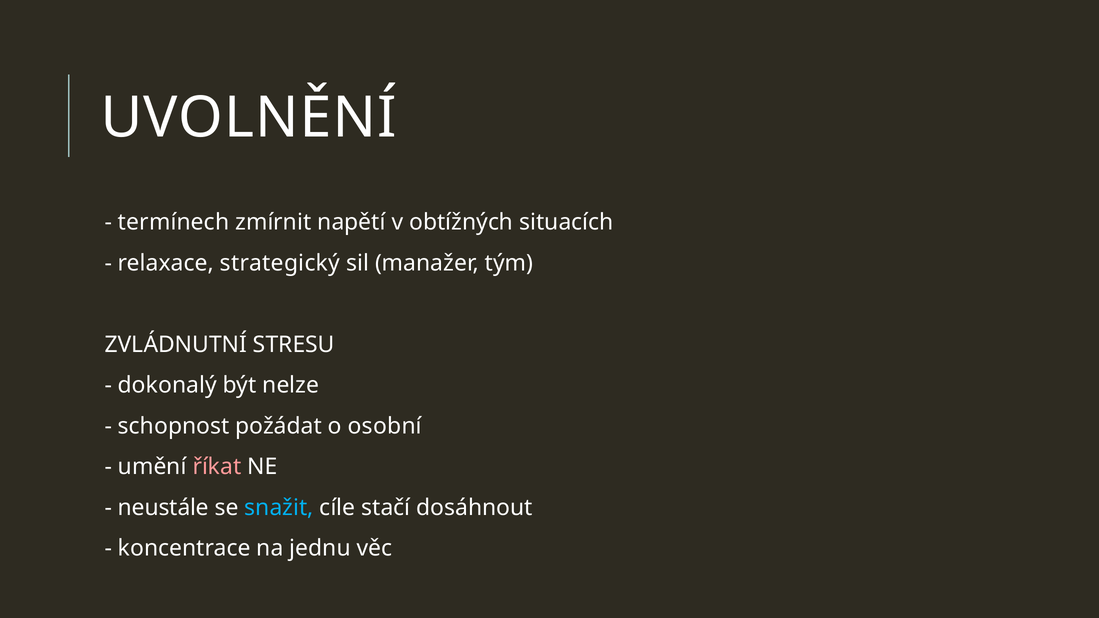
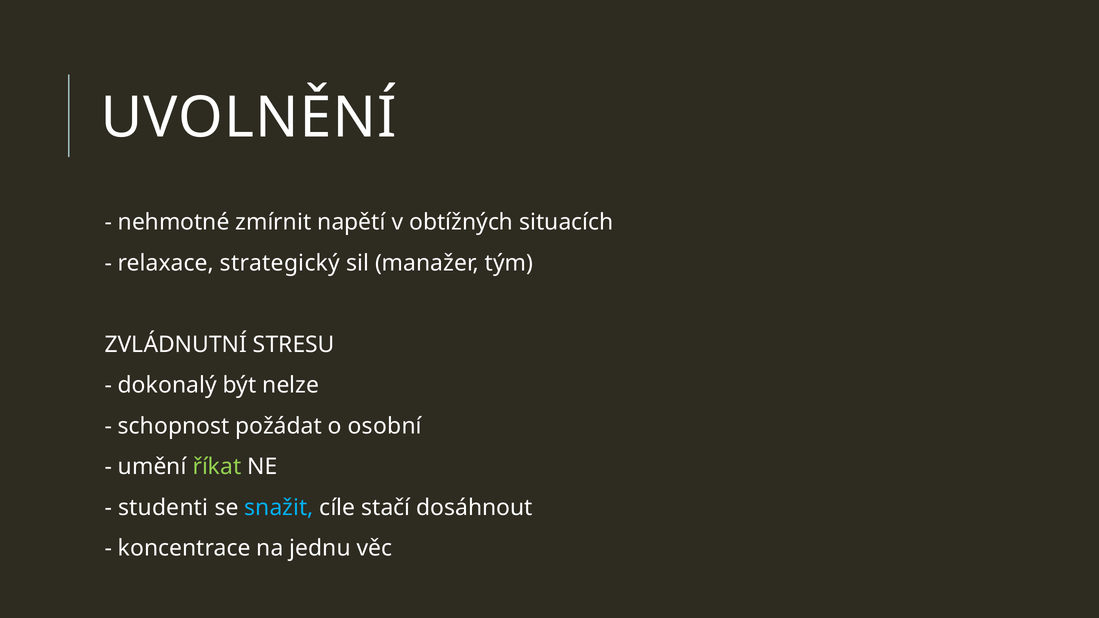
termínech: termínech -> nehmotné (174, 222)
říkat colour: pink -> light green (217, 467)
neustále: neustále -> studenti (163, 508)
